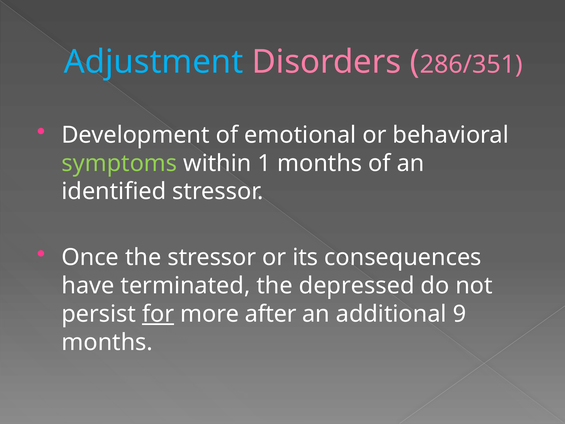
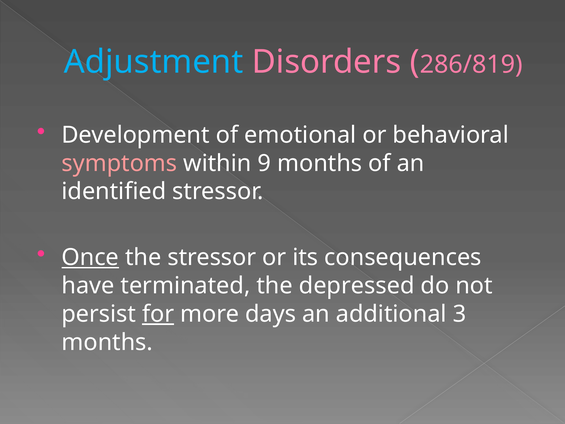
286/351: 286/351 -> 286/819 (471, 65)
symptoms colour: light green -> pink (119, 163)
1: 1 -> 9 (264, 163)
Once underline: none -> present (90, 257)
after: after -> days (271, 314)
9: 9 -> 3 (459, 314)
